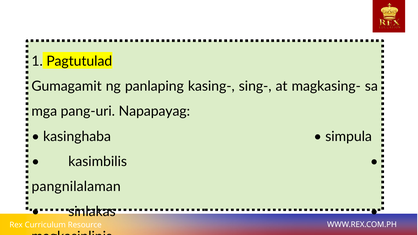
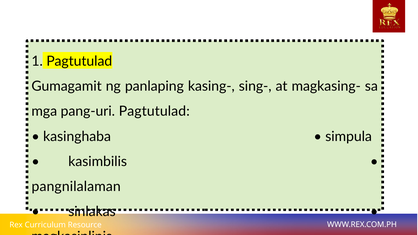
pang-uri Napapayag: Napapayag -> Pagtutulad (154, 111)
